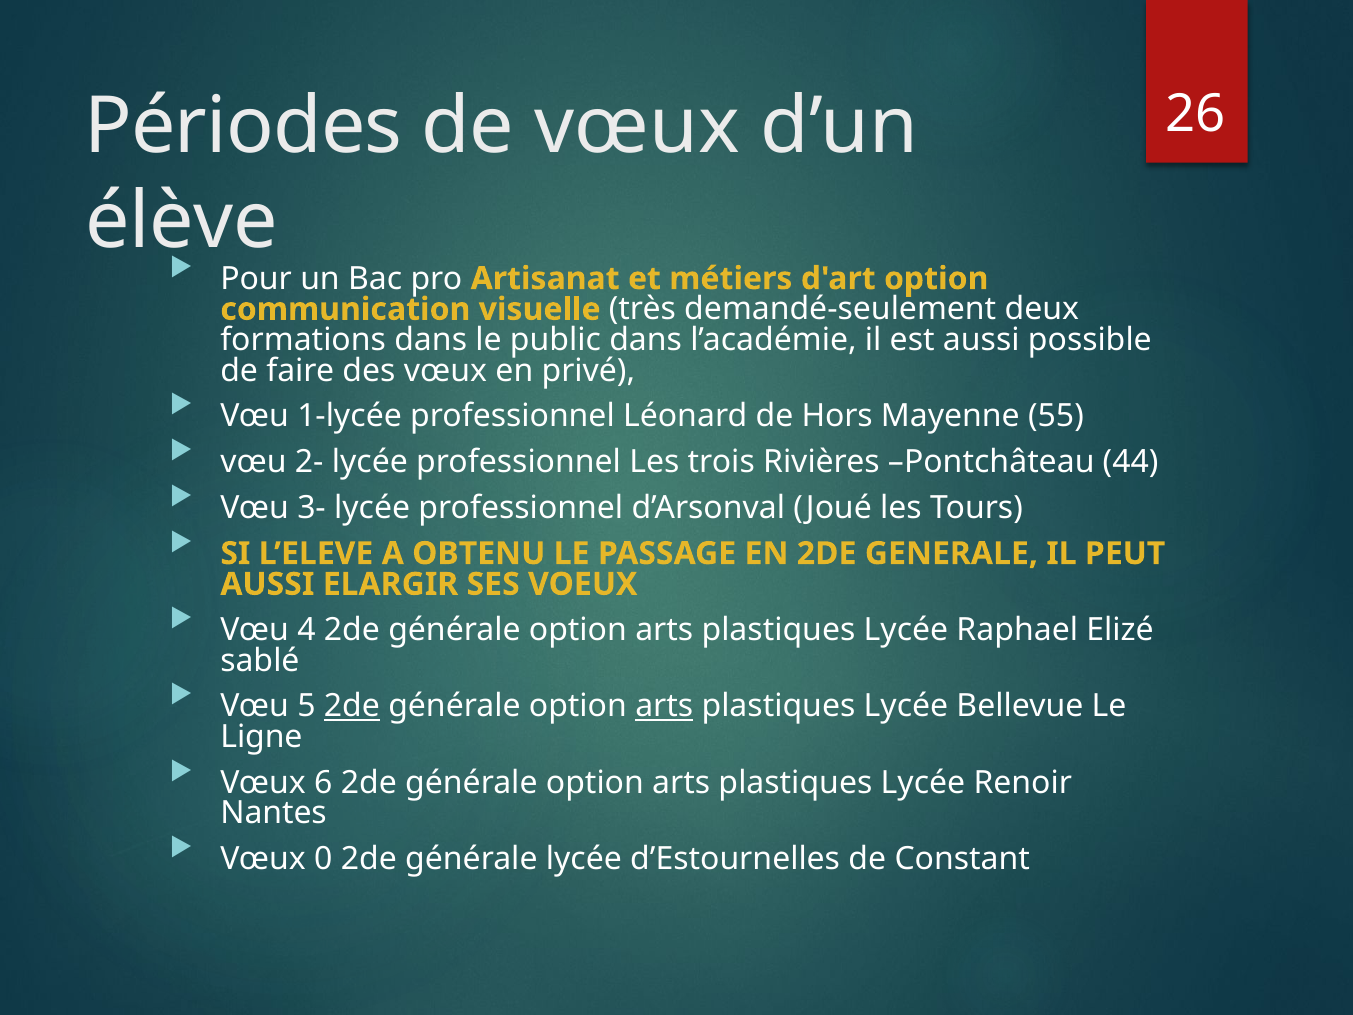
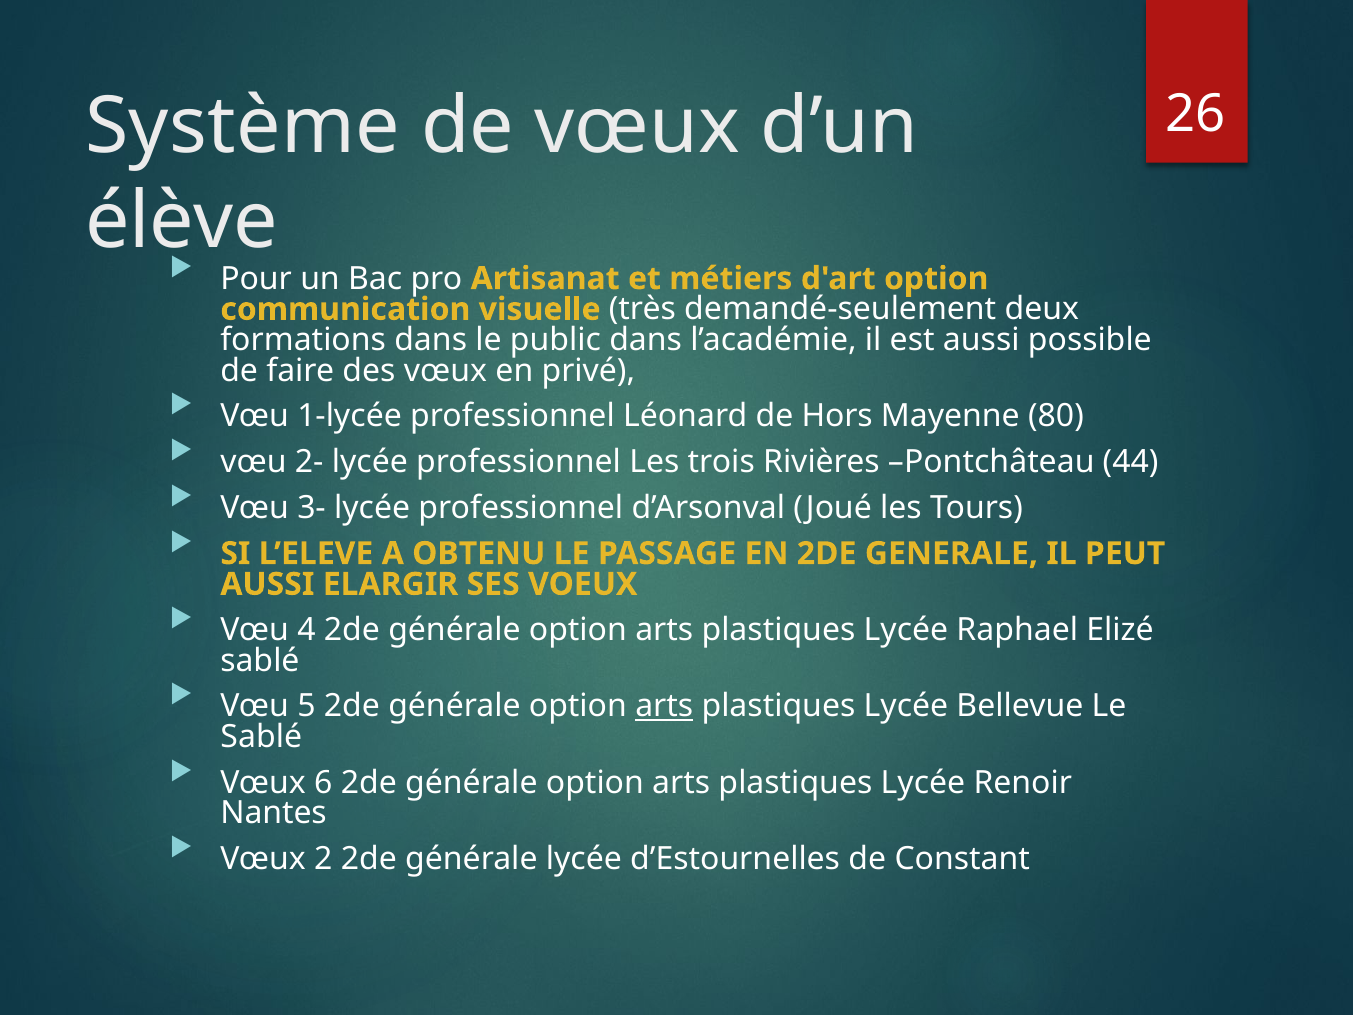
Périodes: Périodes -> Système (243, 127)
55: 55 -> 80 (1056, 416)
2de underline: present -> none (352, 706)
Ligne: Ligne -> Sablé (261, 737)
0: 0 -> 2 (323, 859)
